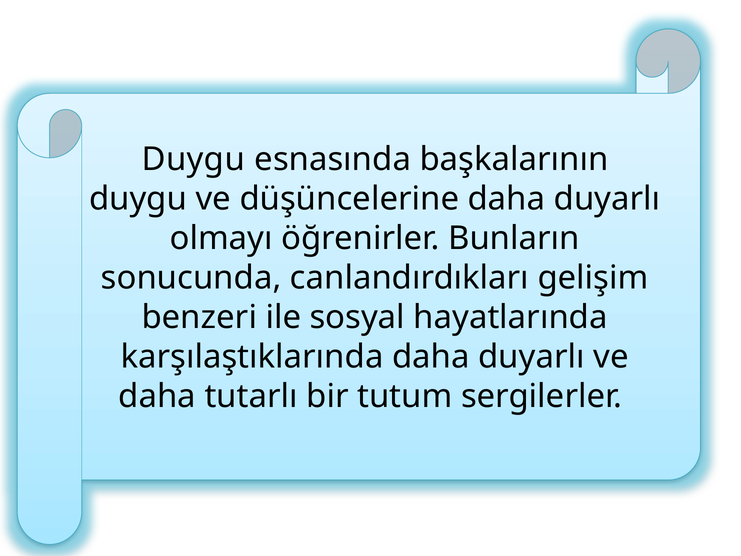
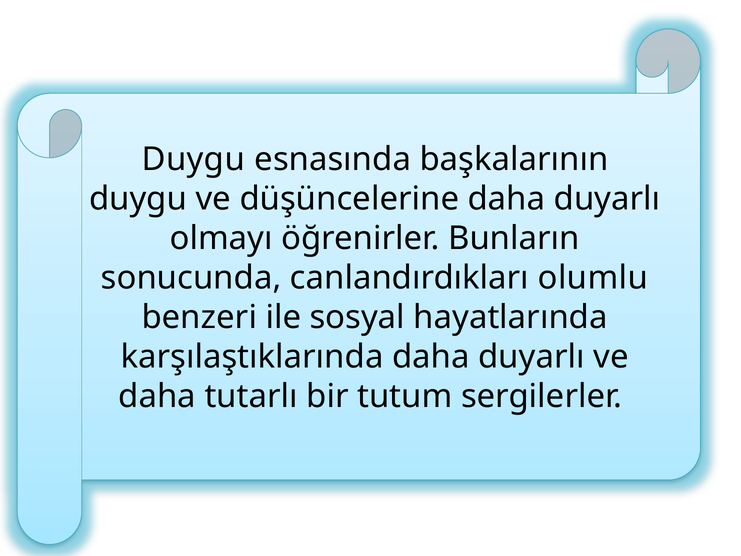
gelişim: gelişim -> olumlu (593, 278)
